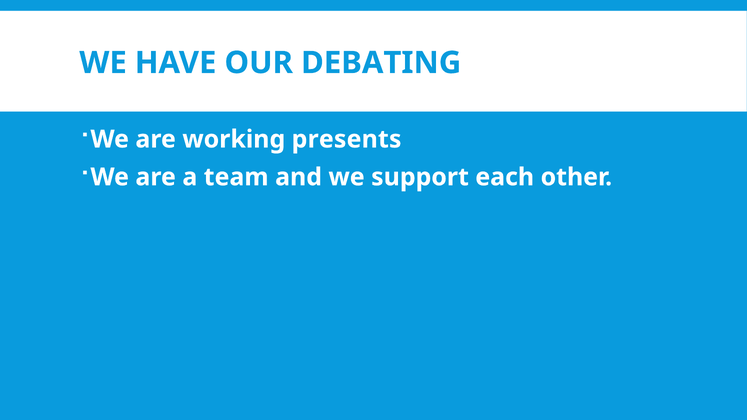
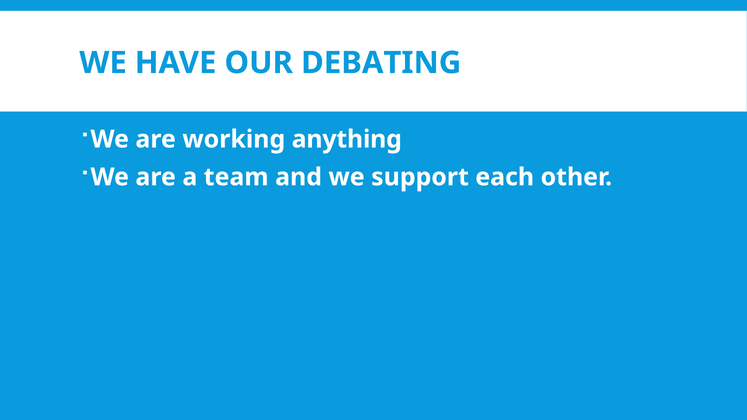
presents: presents -> anything (347, 139)
